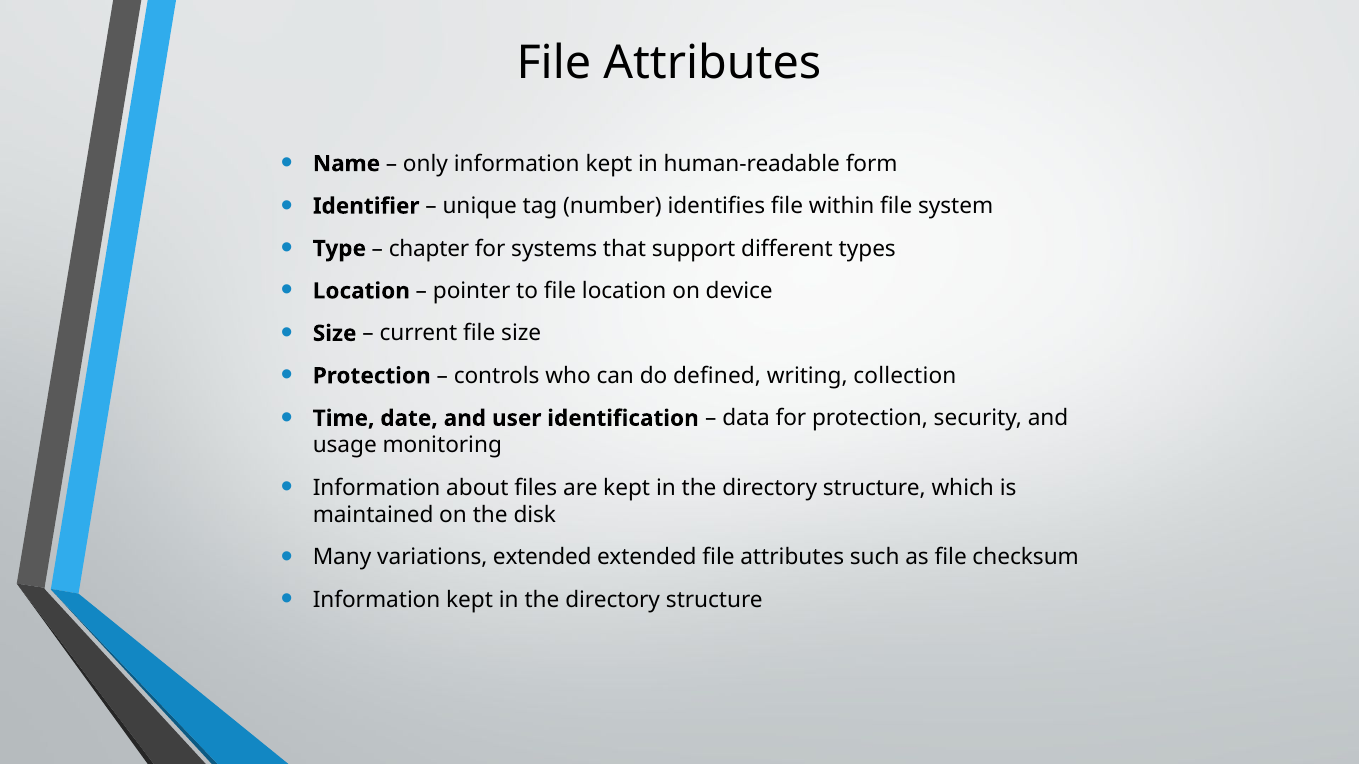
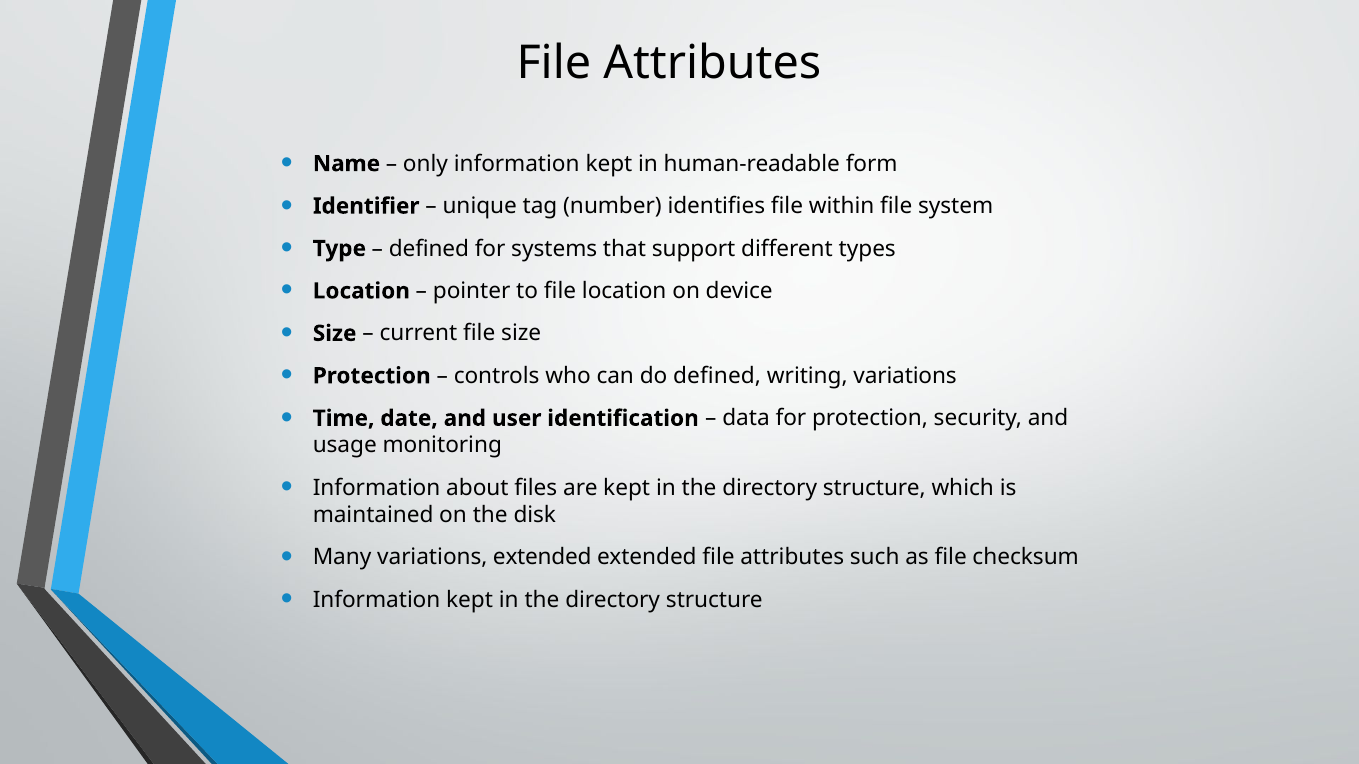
chapter: chapter -> defined (429, 249)
writing collection: collection -> variations (905, 376)
